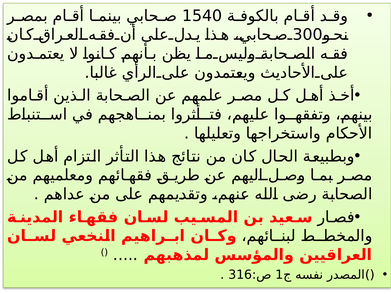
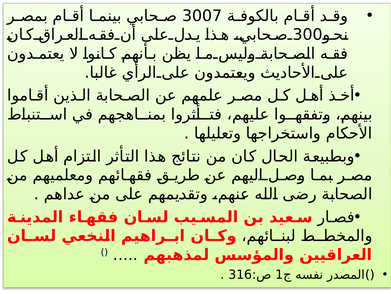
1540: 1540 -> 3007 (202, 16)
